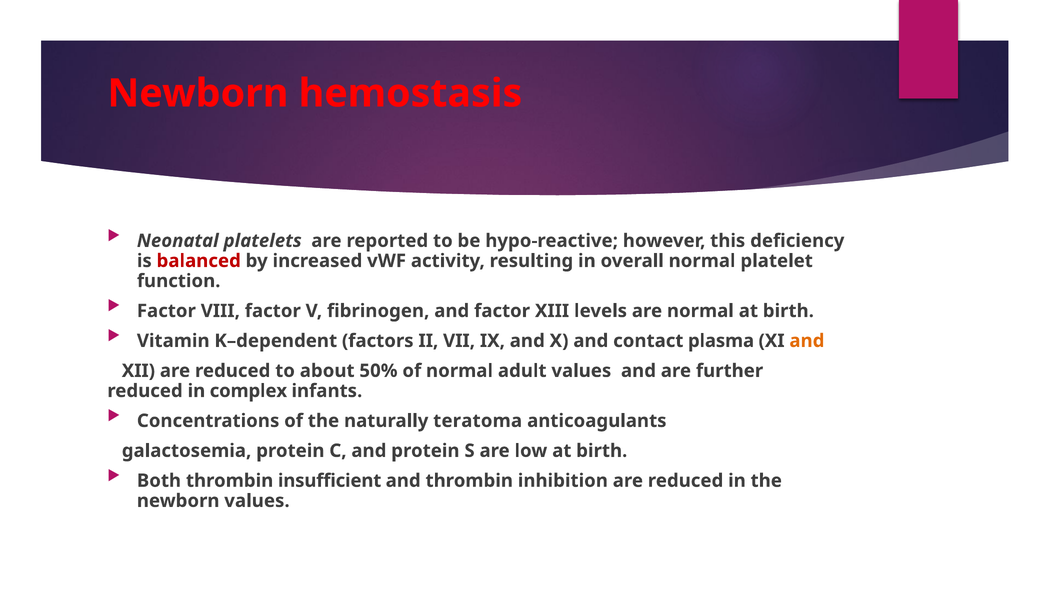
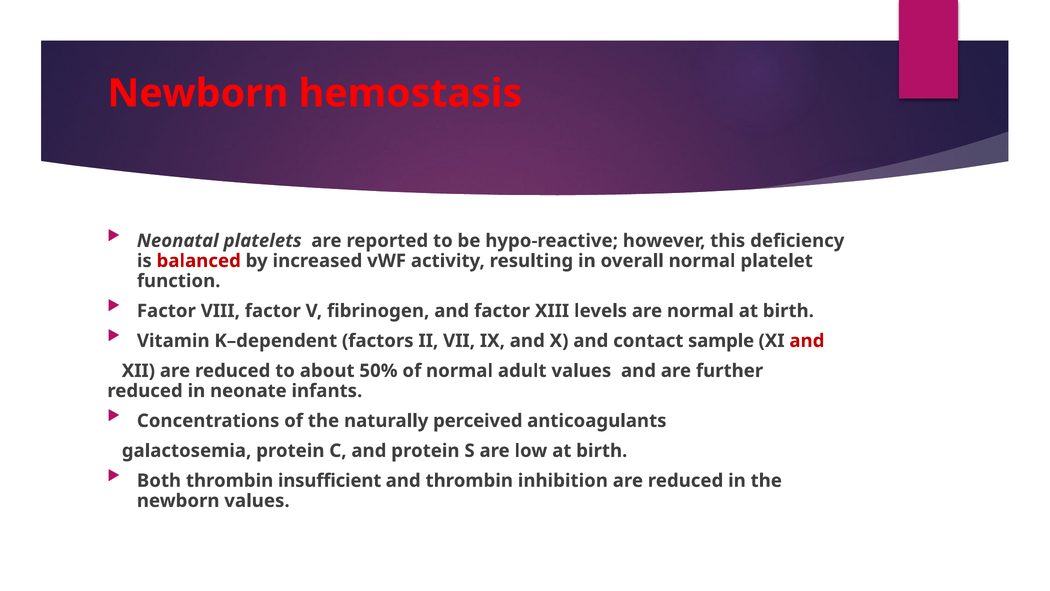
plasma: plasma -> sample (721, 341)
and colour: orange -> red (807, 341)
complex: complex -> neonate (248, 391)
teratoma: teratoma -> perceived (478, 421)
